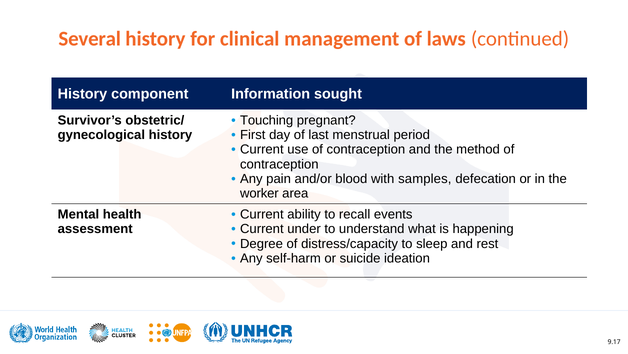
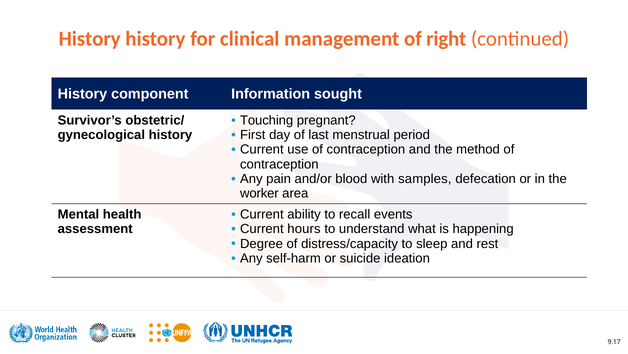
Several: Several -> History (90, 39)
laws: laws -> right (446, 39)
under: under -> hours (304, 229)
